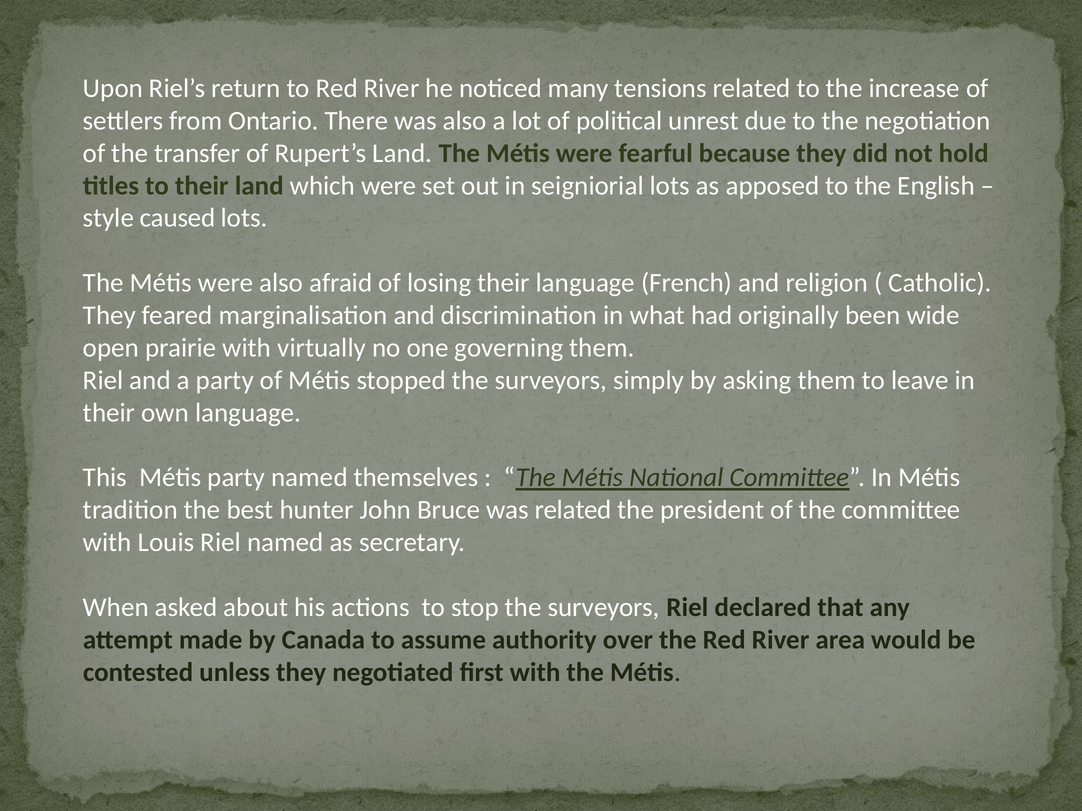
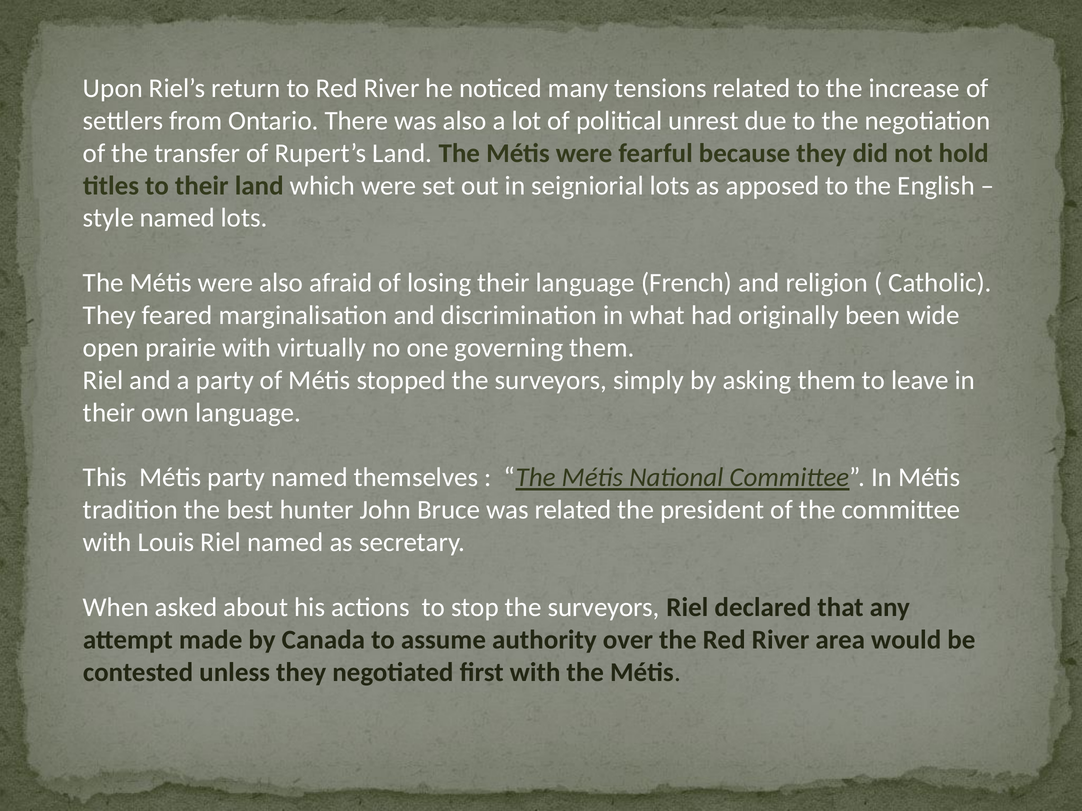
style caused: caused -> named (178, 218)
